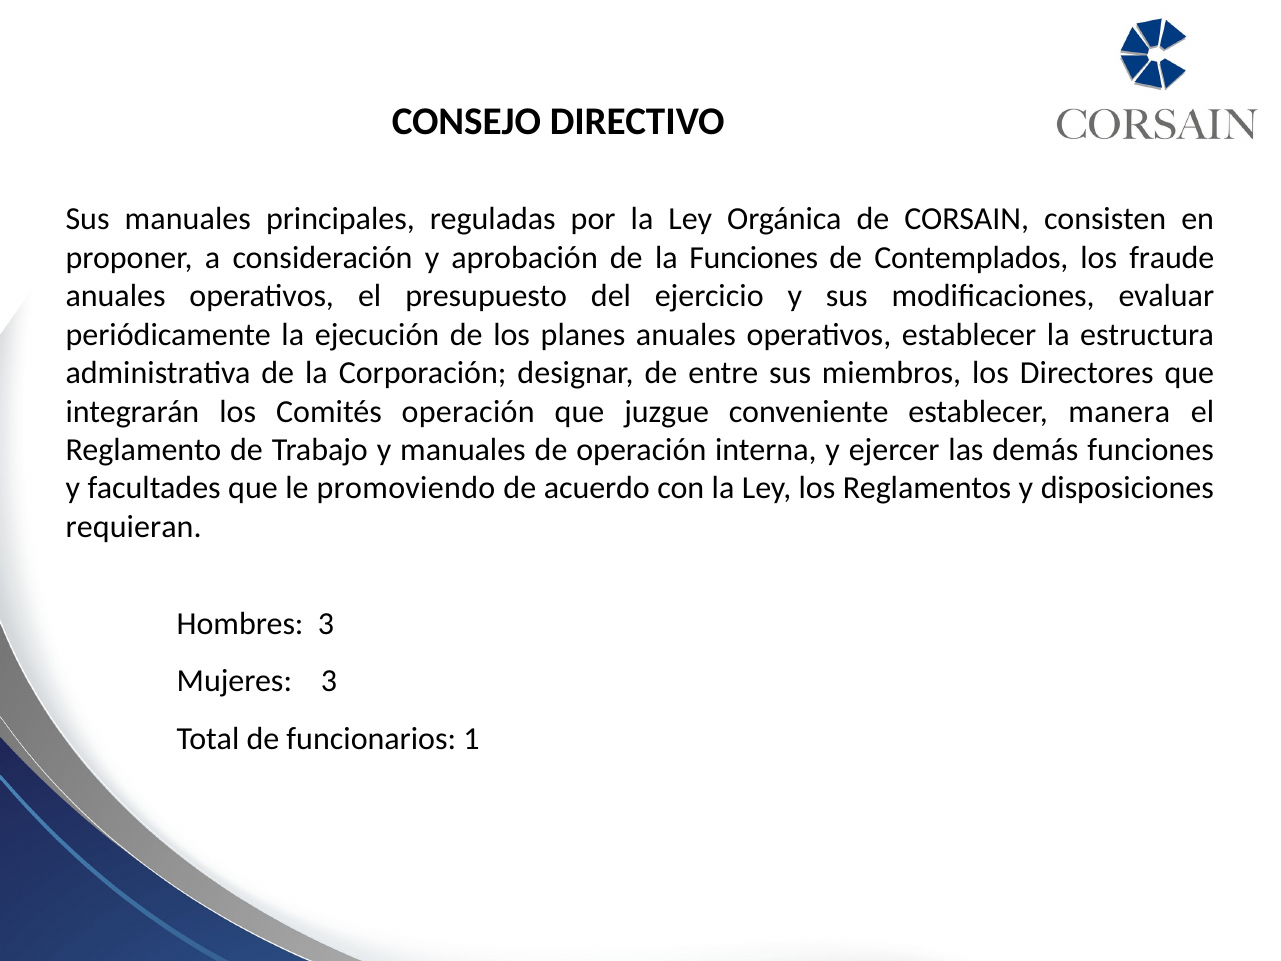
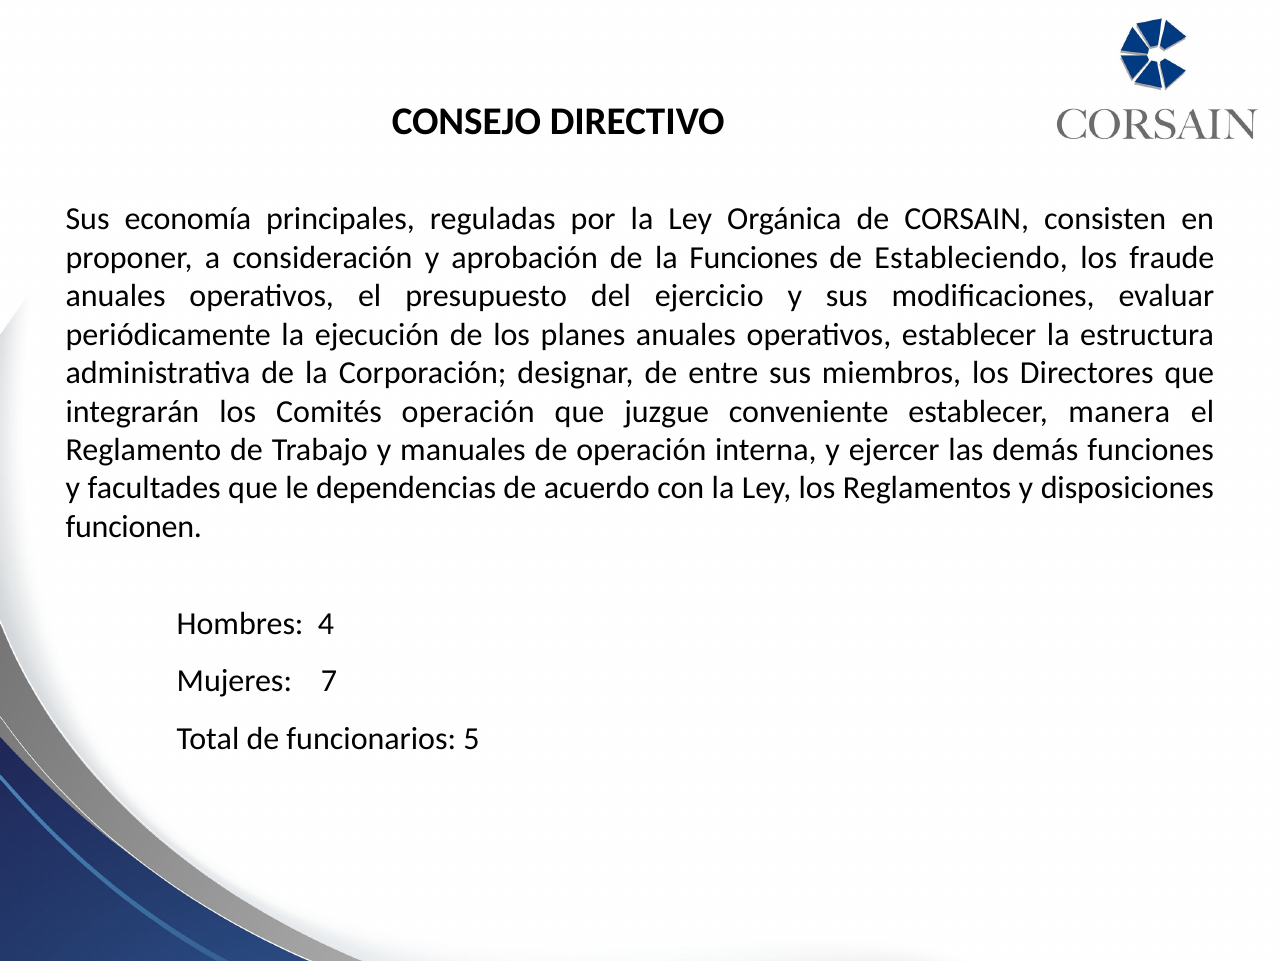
Sus manuales: manuales -> economía (188, 219)
Contemplados: Contemplados -> Estableciendo (971, 258)
promoviendo: promoviendo -> dependencias (406, 488)
requieran: requieran -> funcionen (134, 527)
Hombres 3: 3 -> 4 (326, 623)
Mujeres 3: 3 -> 7 (329, 681)
1: 1 -> 5 (471, 739)
